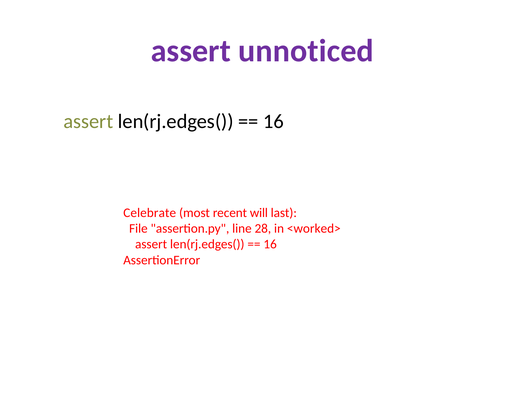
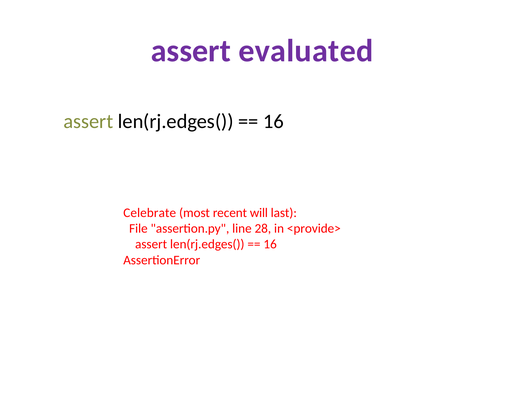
unnoticed: unnoticed -> evaluated (306, 51)
<worked>: <worked> -> <provide> (314, 228)
